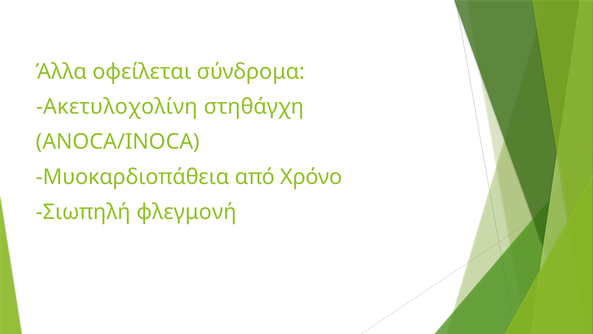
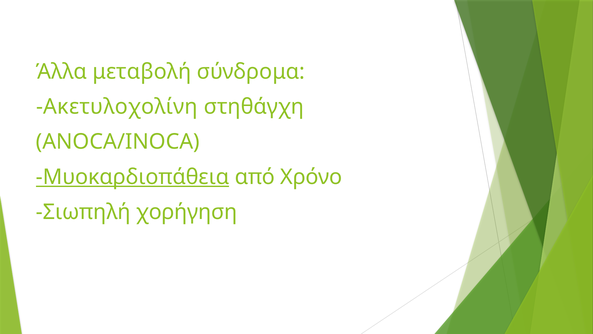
οφείλεται: οφείλεται -> μεταβολή (142, 72)
Μυοκαρδιοπάθεια underline: none -> present (133, 177)
φλεγμονή: φλεγμονή -> χορήγηση (187, 212)
